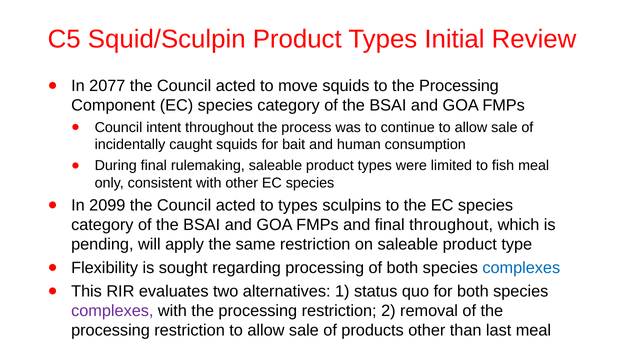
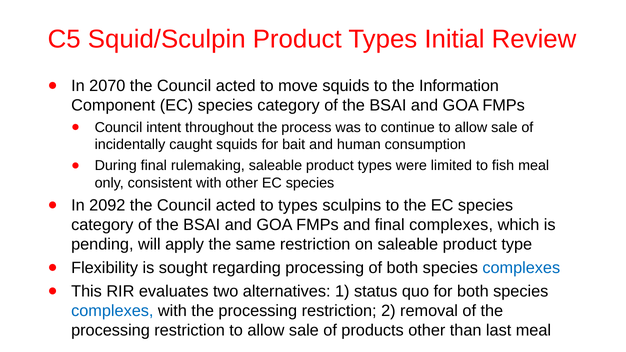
2077: 2077 -> 2070 (107, 86)
to the Processing: Processing -> Information (459, 86)
2099: 2099 -> 2092 (107, 205)
final throughout: throughout -> complexes (451, 225)
complexes colour: purple -> blue (112, 311)
